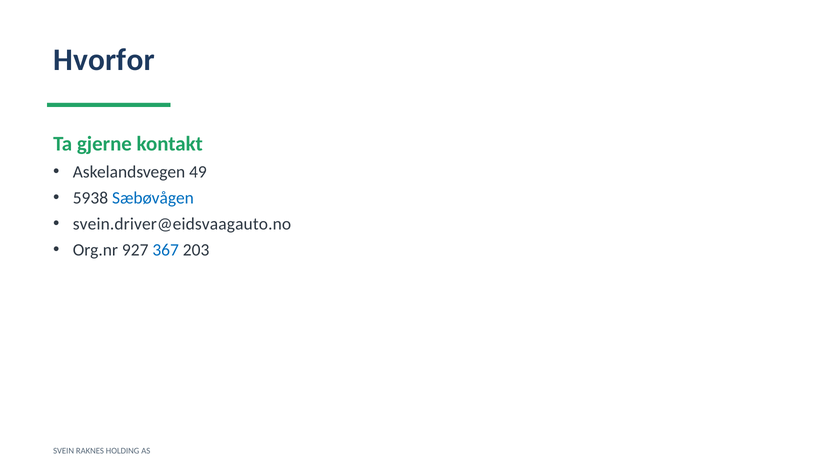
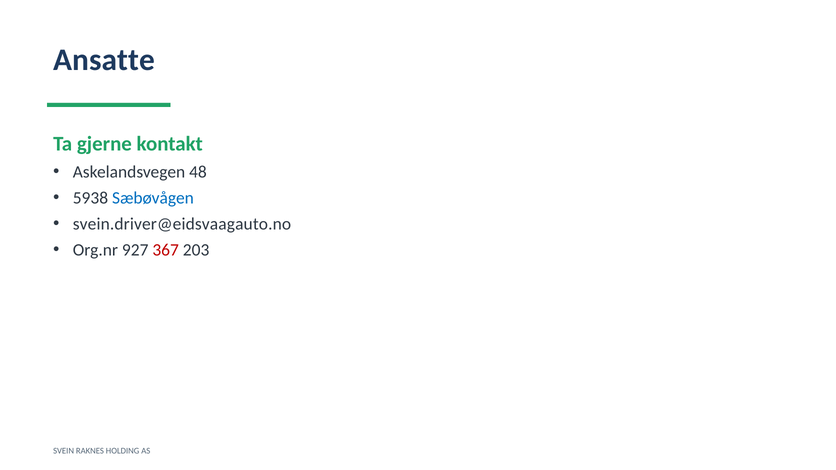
Hvorfor: Hvorfor -> Ansatte (104, 60)
49: 49 -> 48 (198, 172)
367 colour: blue -> red (166, 250)
